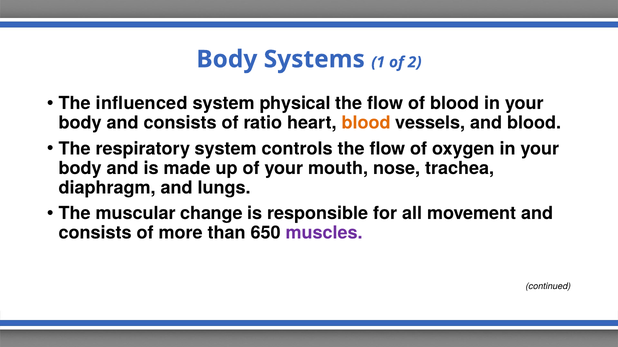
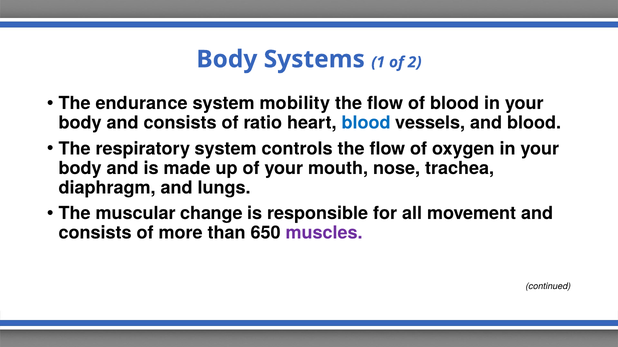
influenced: influenced -> endurance (142, 104)
physical: physical -> mobility (295, 104)
blood colour: orange -> blue (366, 123)
